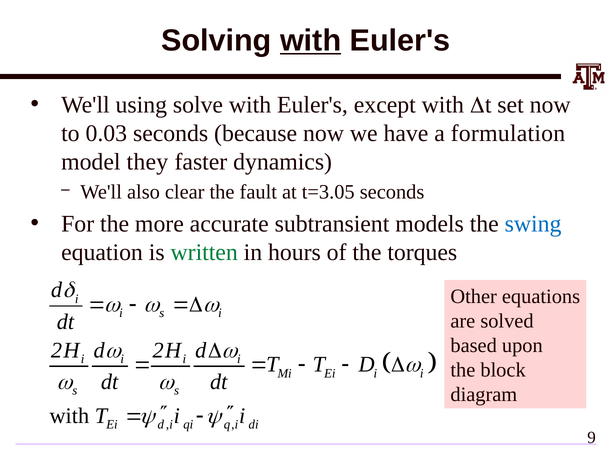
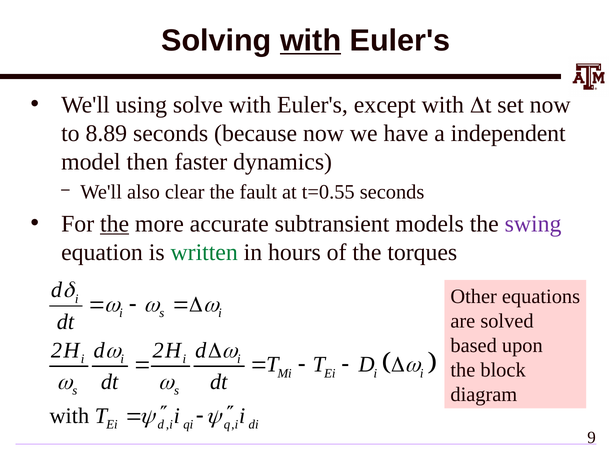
0.03: 0.03 -> 8.89 (106, 133)
formulation: formulation -> independent (508, 133)
they: they -> then (147, 162)
t=3.05: t=3.05 -> t=0.55 (328, 192)
the underline: none -> present (115, 224)
swing colour: blue -> purple (533, 224)
